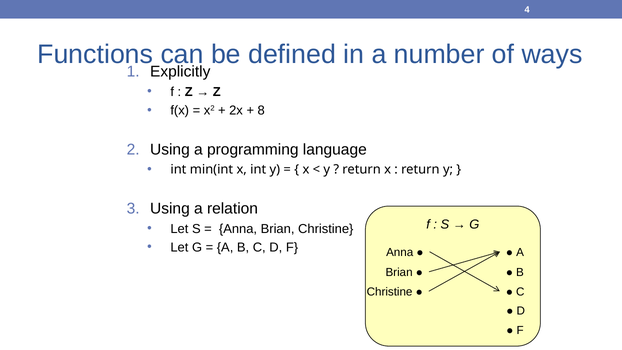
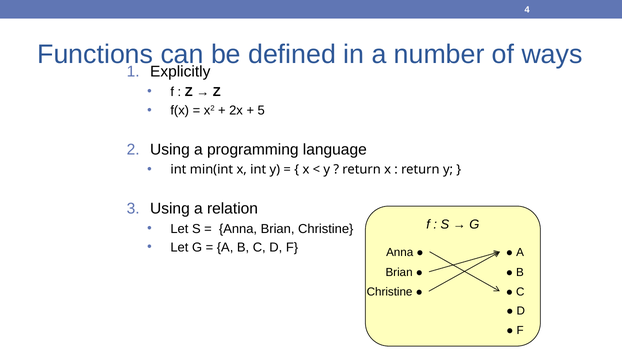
8: 8 -> 5 (261, 111)
